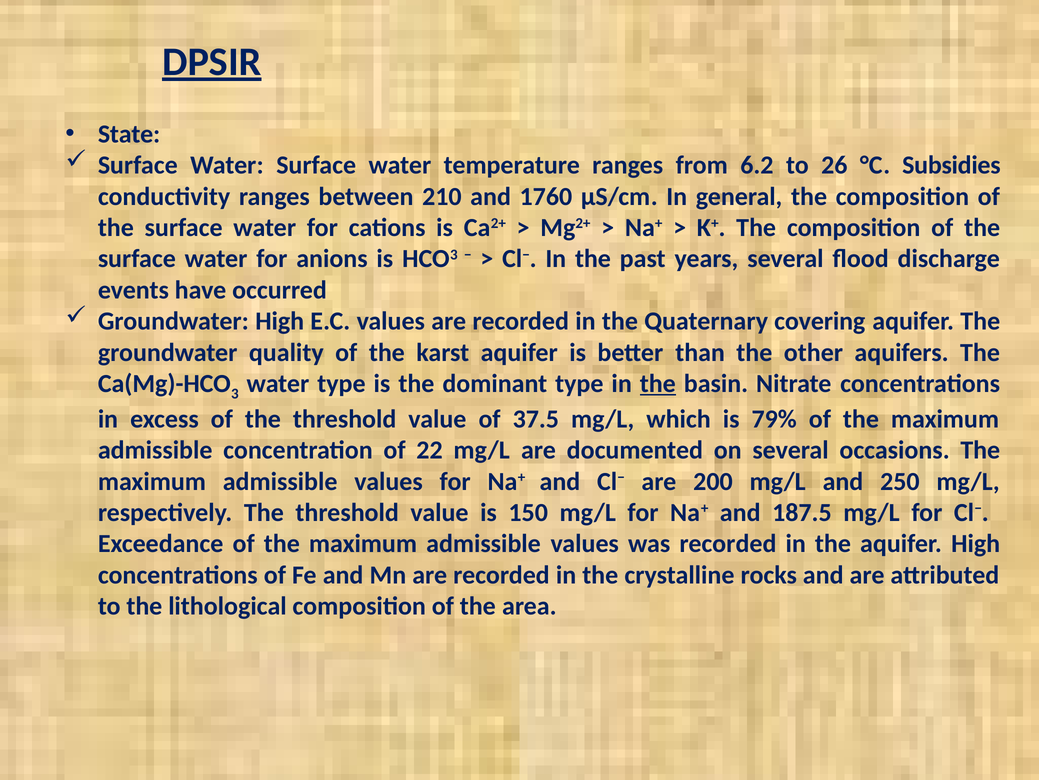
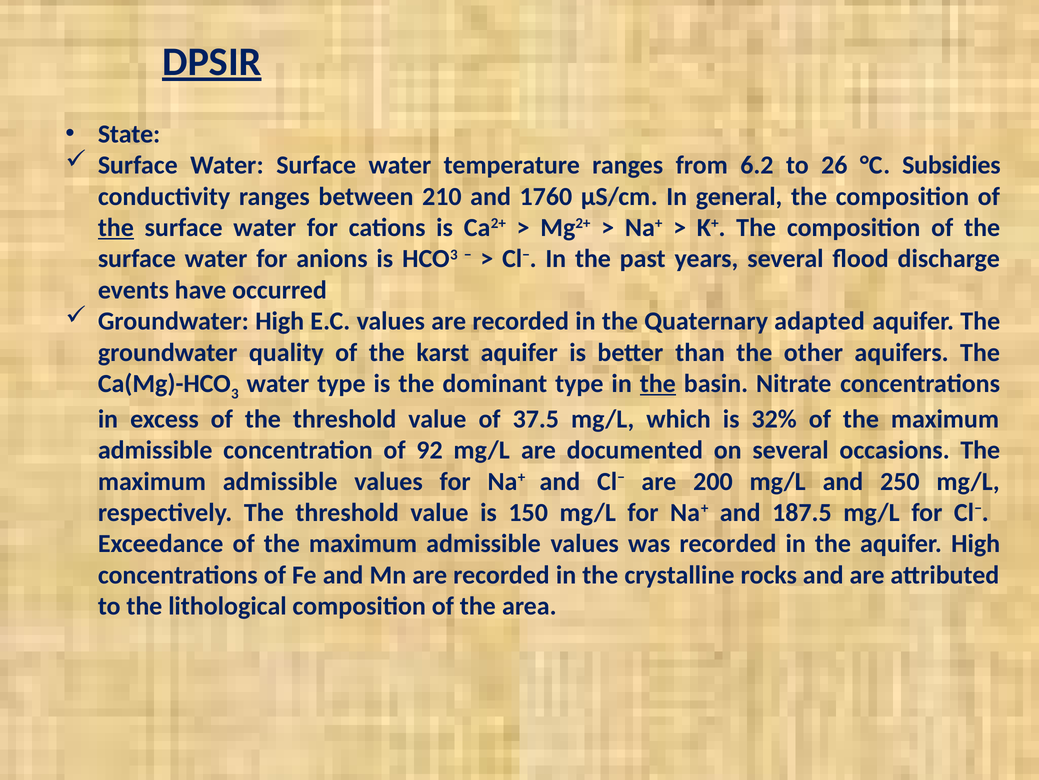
the underline: none -> present (116, 227)
covering: covering -> adapted (820, 321)
79%: 79% -> 32% (774, 419)
22: 22 -> 92 (430, 450)
